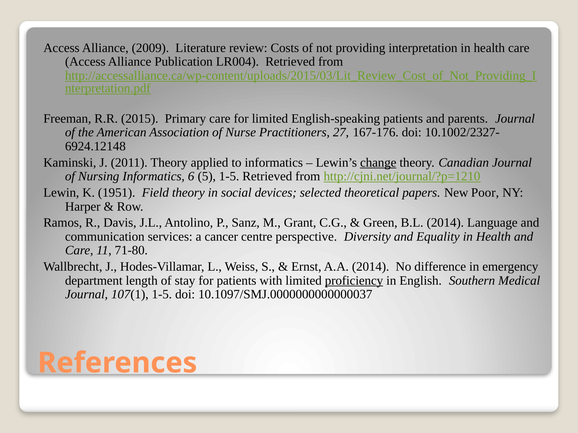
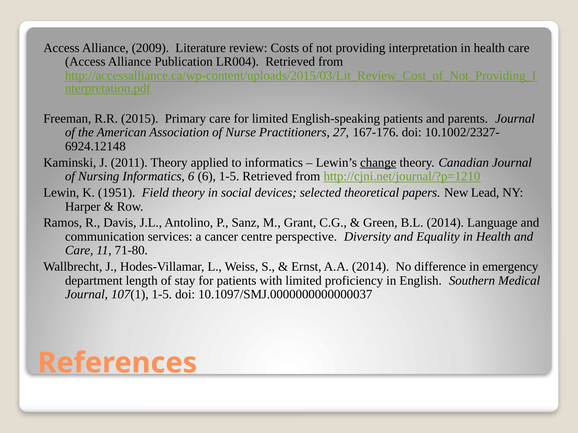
6 5: 5 -> 6 (207, 177)
Poor: Poor -> Lead (485, 193)
proficiency underline: present -> none (354, 281)
